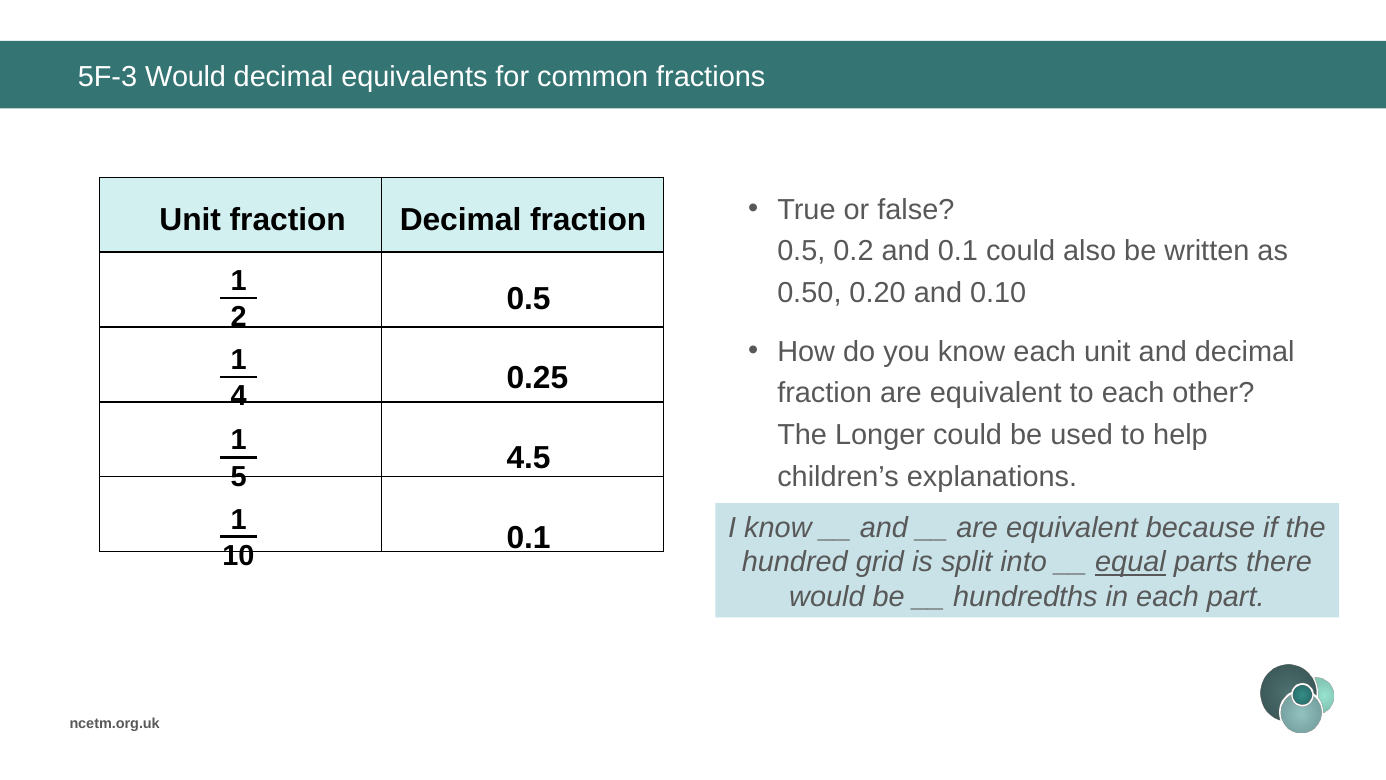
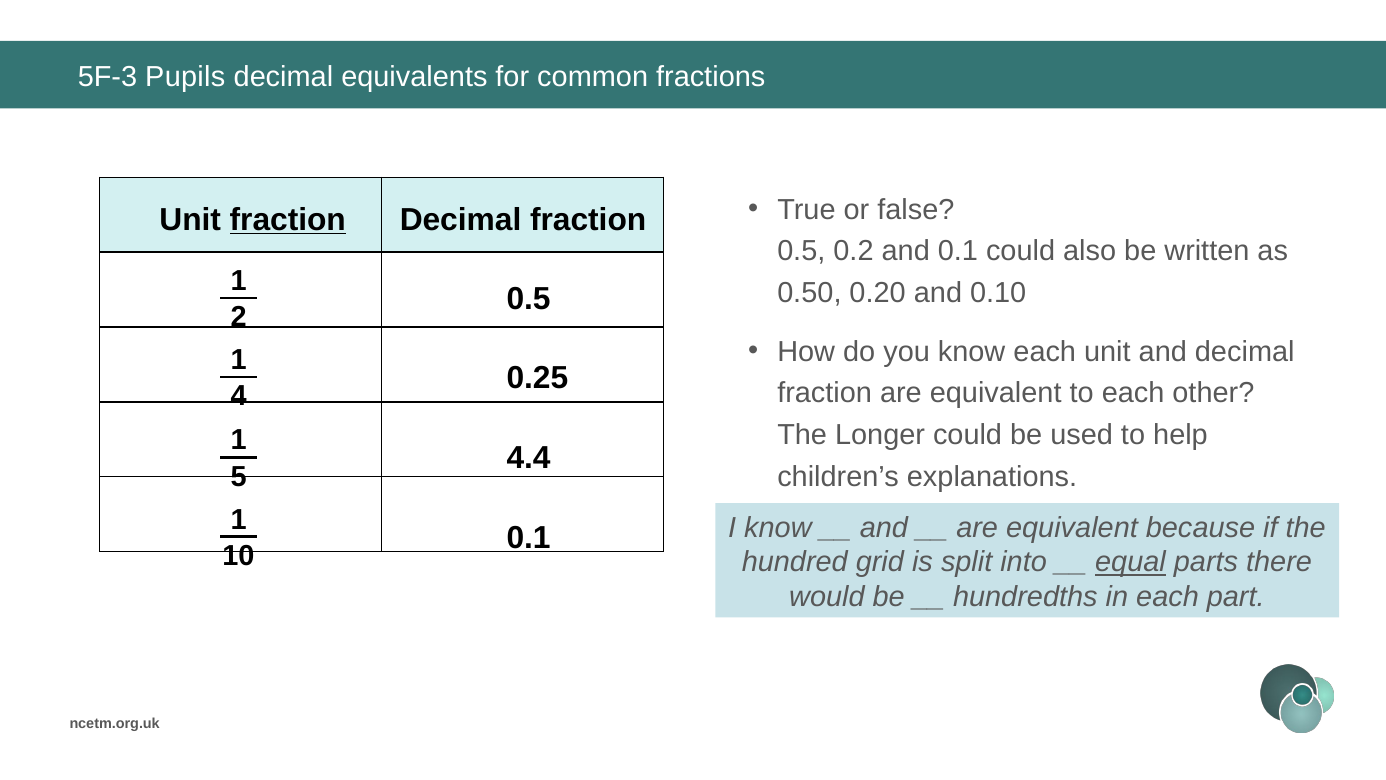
5F-3 Would: Would -> Pupils (185, 77)
fraction underline: none -> present (288, 220)
4.5: 4.5 -> 4.4 (529, 458)
